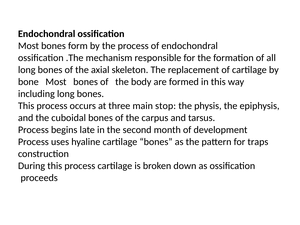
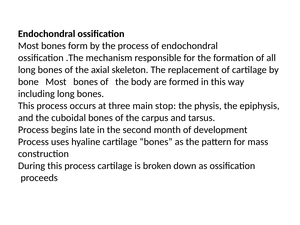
traps: traps -> mass (258, 142)
